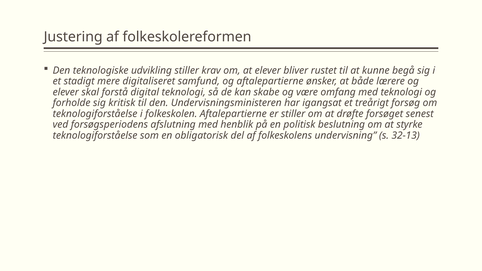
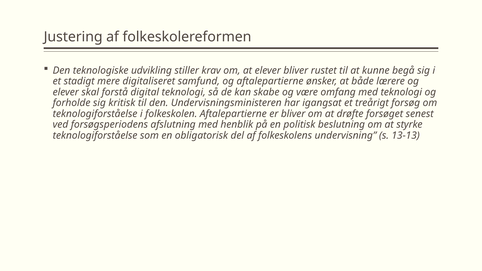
er stiller: stiller -> bliver (293, 114)
32-13: 32-13 -> 13-13 (406, 136)
